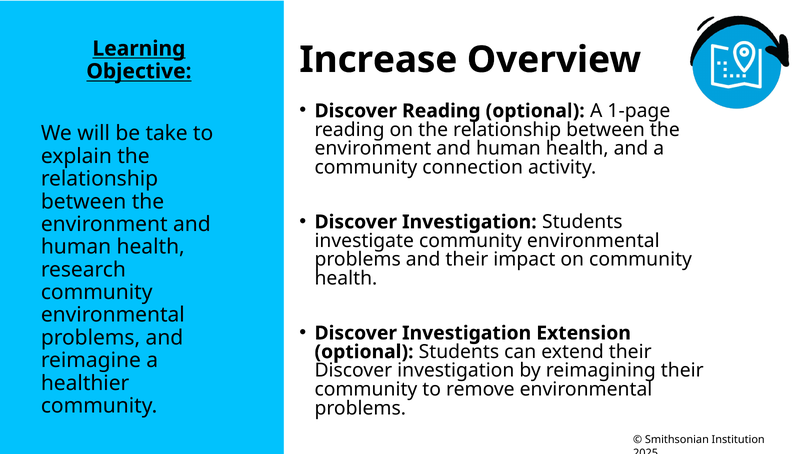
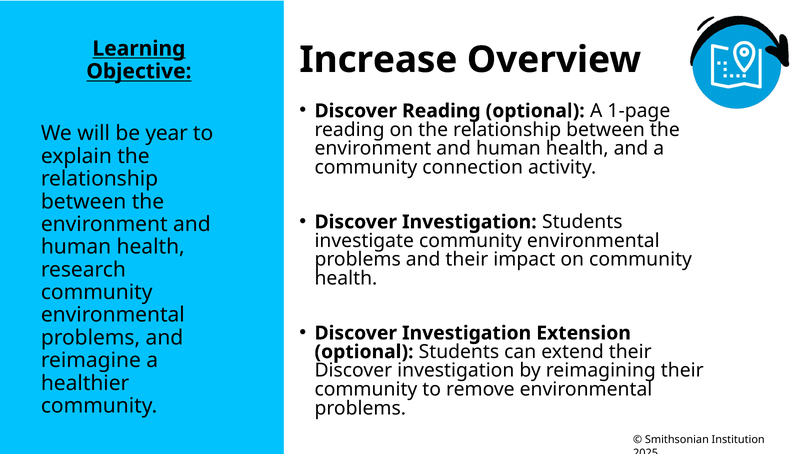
take: take -> year (167, 133)
